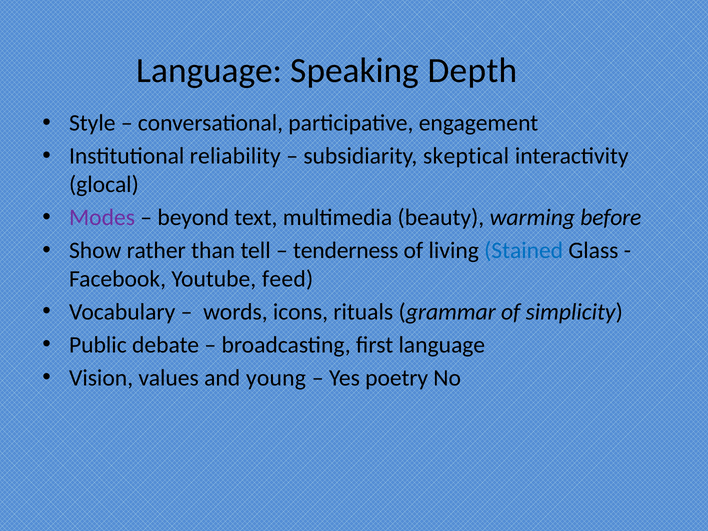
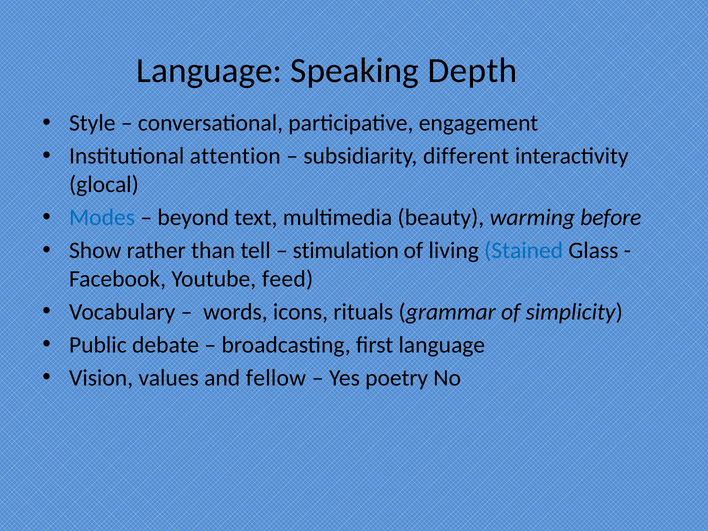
reliability: reliability -> attention (235, 156)
skeptical: skeptical -> different (466, 156)
Modes colour: purple -> blue (102, 218)
tenderness: tenderness -> stimulation (346, 251)
young: young -> fellow (276, 378)
